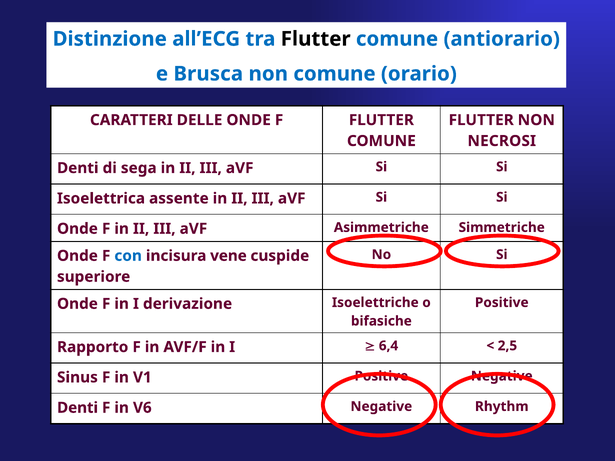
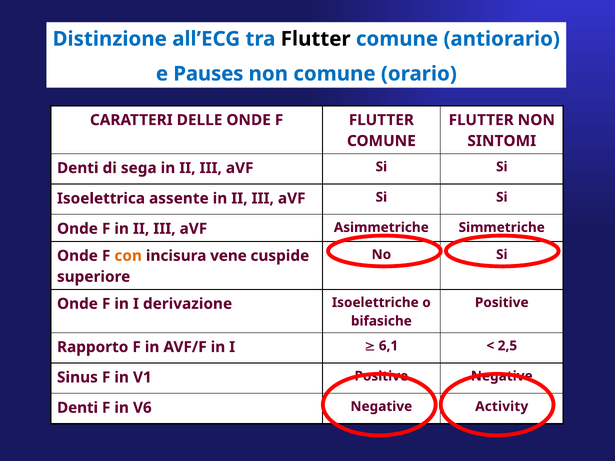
Brusca: Brusca -> Pauses (208, 74)
NECROSI: NECROSI -> SINTOMI (502, 141)
con colour: blue -> orange (128, 256)
6,4: 6,4 -> 6,1 (388, 346)
Rhythm: Rhythm -> Activity (502, 407)
